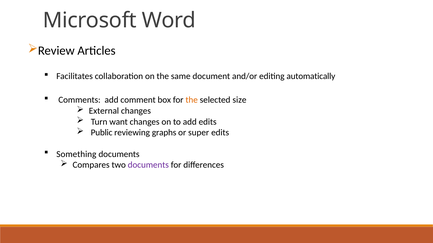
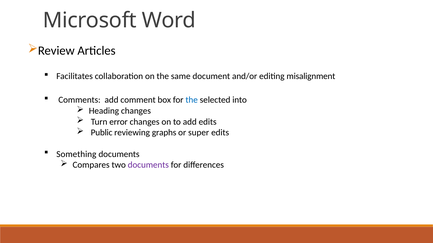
automatically: automatically -> misalignment (311, 76)
the colour: orange -> blue (192, 100)
size: size -> into (240, 100)
External: External -> Heading (104, 111)
want: want -> error (119, 122)
